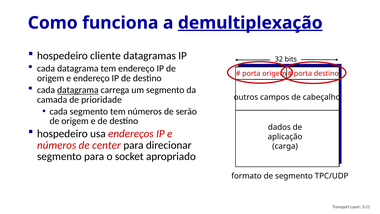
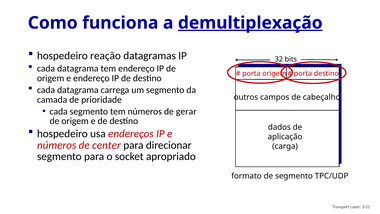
cliente: cliente -> reação (105, 56)
datagrama underline: present -> none (78, 90)
serão: serão -> gerar (186, 111)
